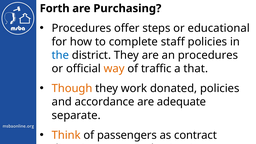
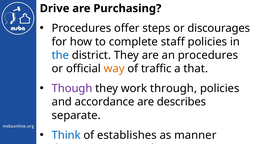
Forth: Forth -> Drive (55, 8)
educational: educational -> discourages (219, 28)
Though colour: orange -> purple (72, 88)
donated: donated -> through (174, 88)
adequate: adequate -> describes (182, 102)
Think colour: orange -> blue (66, 135)
passengers: passengers -> establishes (127, 135)
contract: contract -> manner (195, 135)
